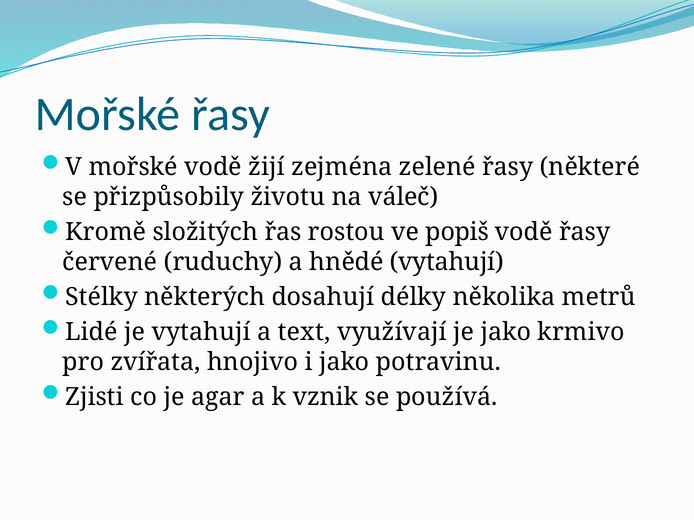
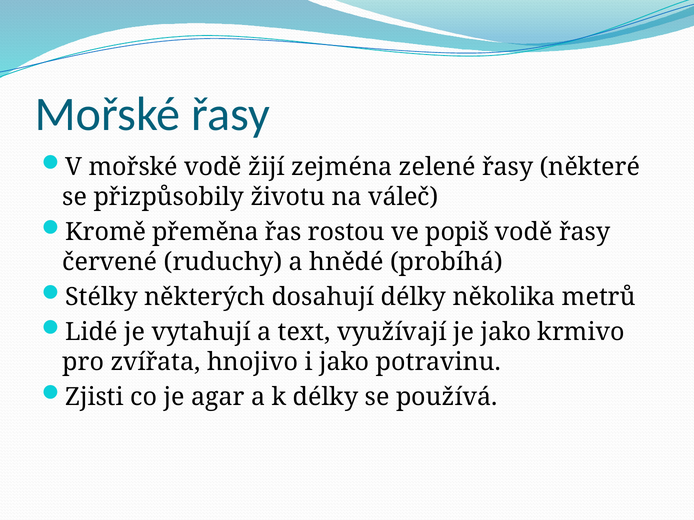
složitých: složitých -> přeměna (206, 232)
hnědé vytahují: vytahují -> probíhá (447, 262)
k vznik: vznik -> délky (326, 397)
